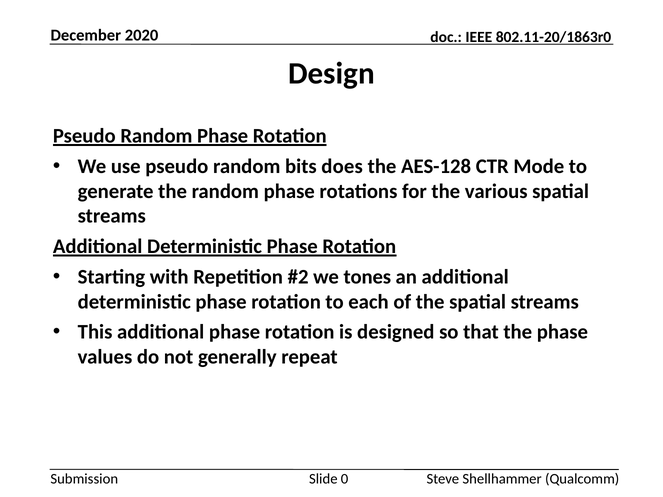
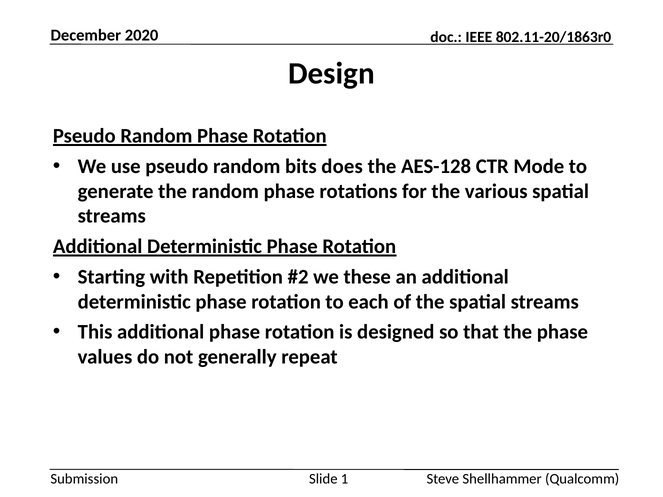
tones: tones -> these (367, 277)
0: 0 -> 1 (345, 479)
